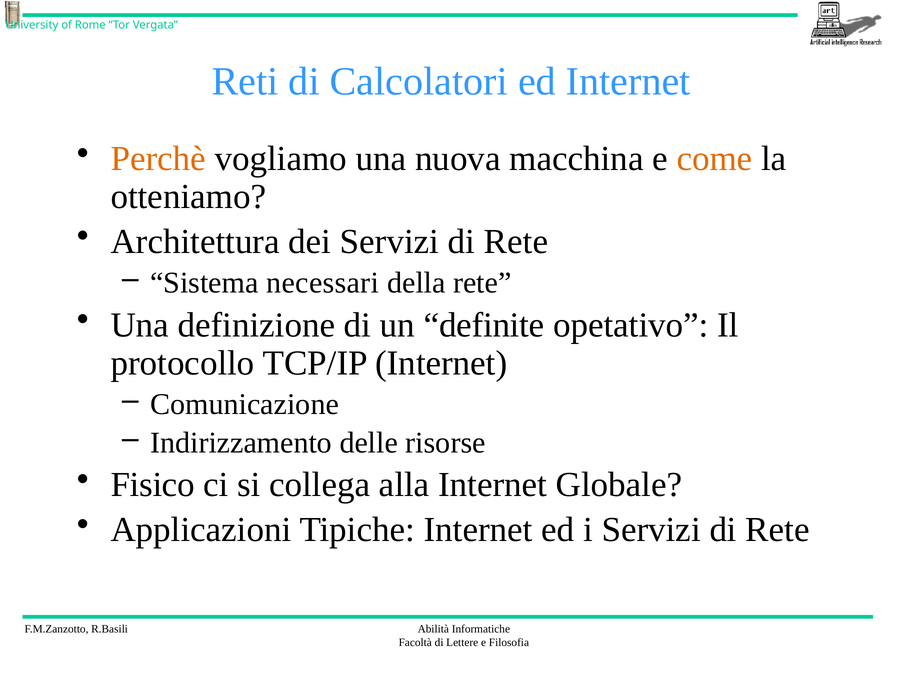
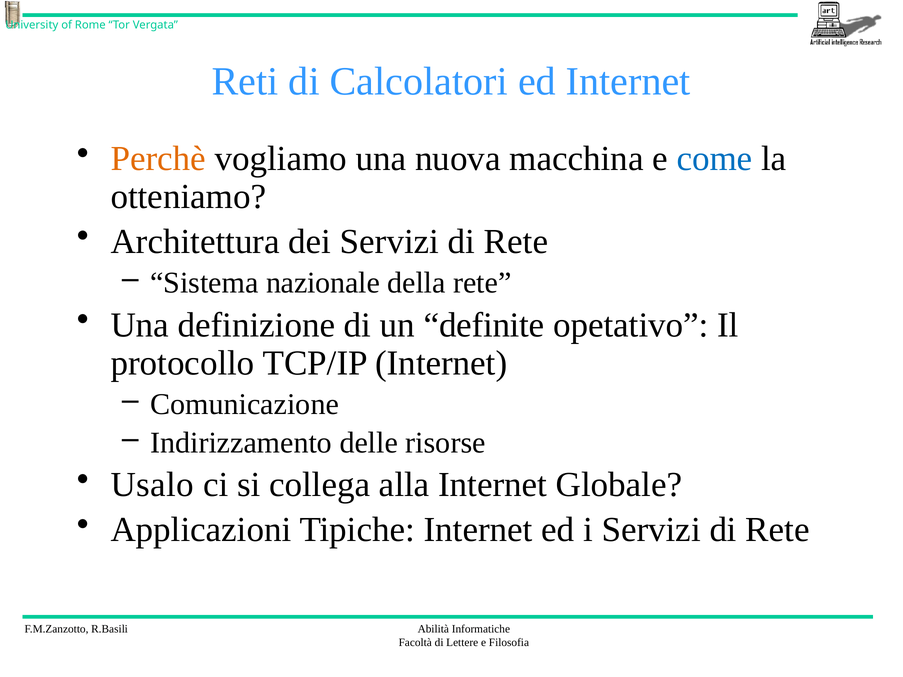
come colour: orange -> blue (715, 159)
necessari: necessari -> nazionale (323, 283)
Fisico: Fisico -> Usalo (152, 485)
